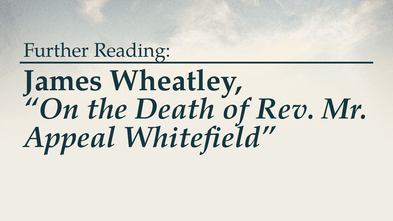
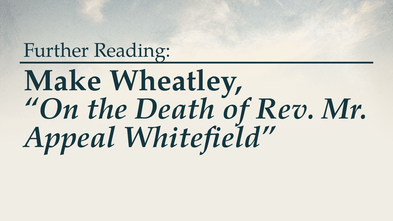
James: James -> Make (63, 81)
